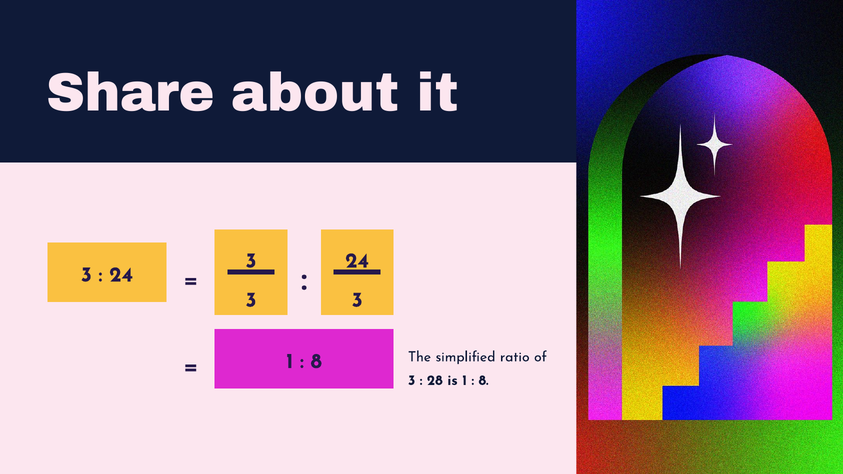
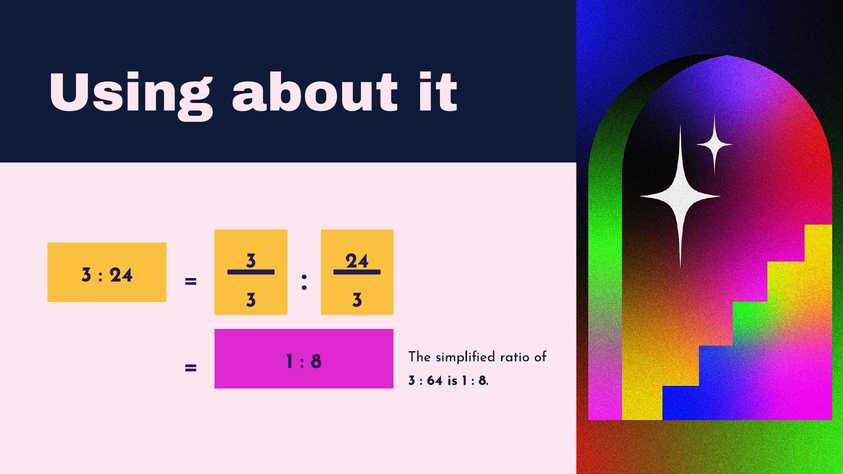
Share: Share -> Using (130, 93)
28: 28 -> 64 (435, 380)
